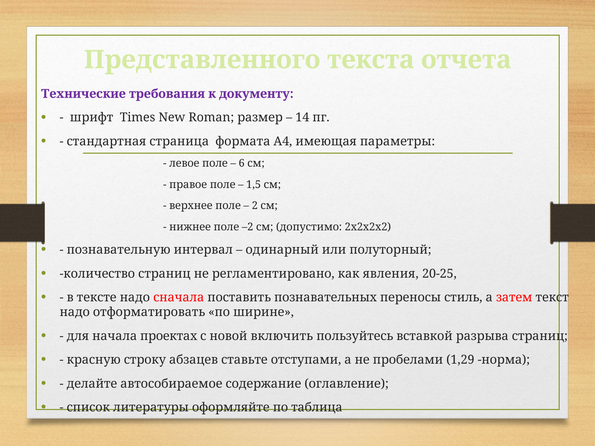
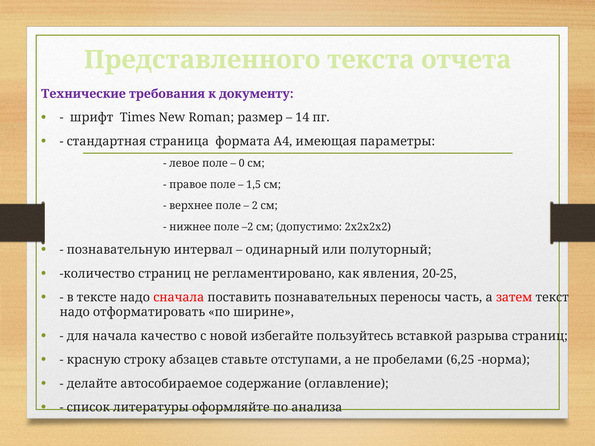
6: 6 -> 0 (242, 163)
стиль: стиль -> часть (463, 298)
проектах: проектах -> качество (169, 336)
включить: включить -> избегайте (282, 336)
1,29: 1,29 -> 6,25 (460, 360)
таблица: таблица -> анализа (317, 408)
